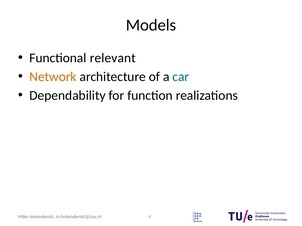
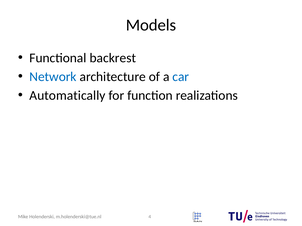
relevant: relevant -> backrest (113, 58)
Network colour: orange -> blue (53, 77)
Dependability: Dependability -> Automatically (68, 96)
